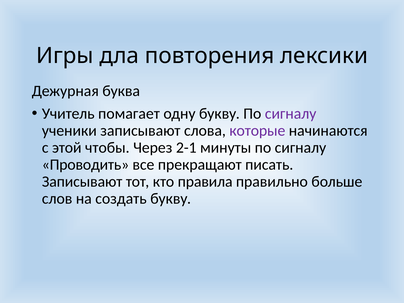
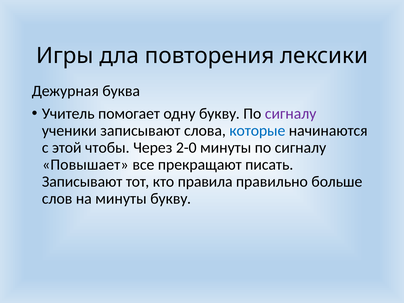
помагает: помагает -> помогает (129, 114)
которые colour: purple -> blue (257, 131)
2-1: 2-1 -> 2-0 (186, 148)
Проводить: Проводить -> Повышает (85, 165)
на создать: создать -> минуты (121, 199)
